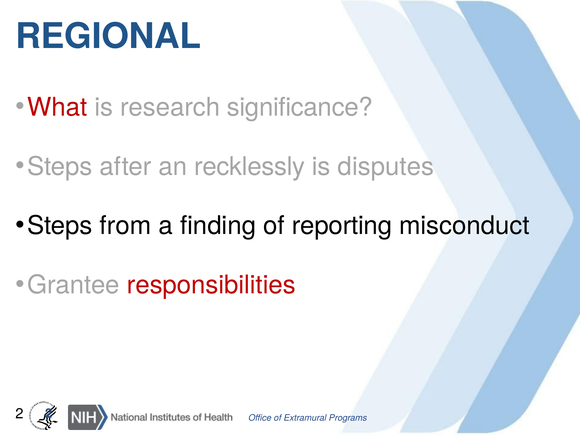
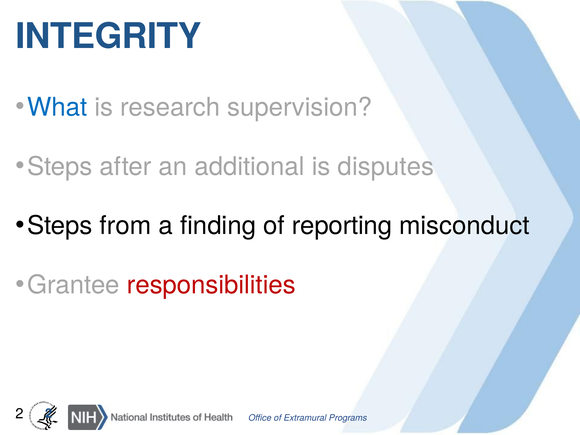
REGIONAL: REGIONAL -> INTEGRITY (108, 36)
What colour: red -> blue (57, 107)
significance: significance -> supervision (300, 107)
recklessly: recklessly -> additional (250, 166)
